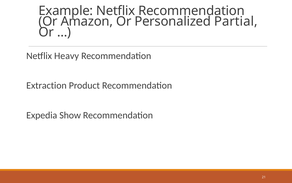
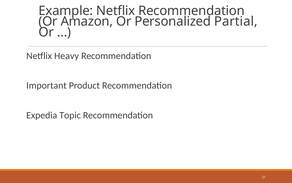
Extraction: Extraction -> Important (46, 85)
Show: Show -> Topic (70, 115)
